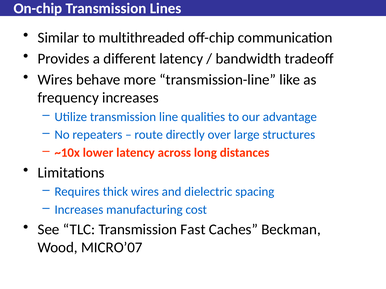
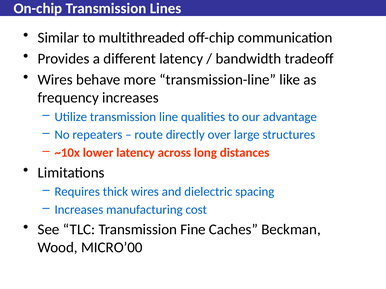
Fast: Fast -> Fine (193, 230)
MICRO’07: MICRO’07 -> MICRO’00 (112, 248)
